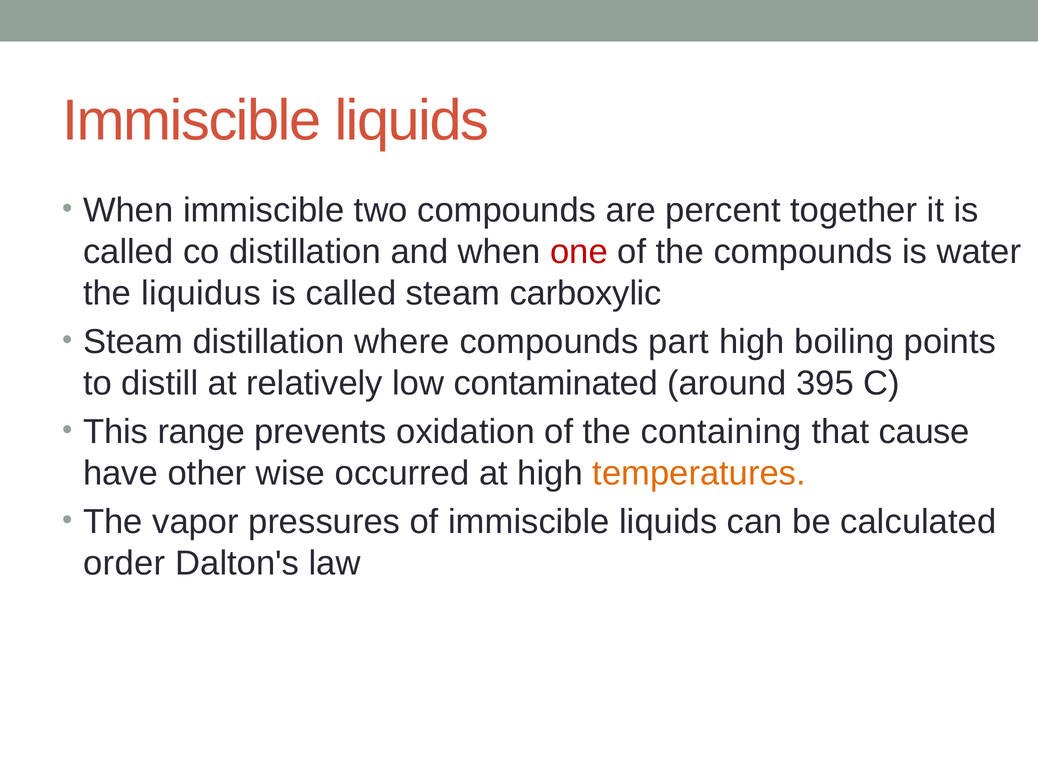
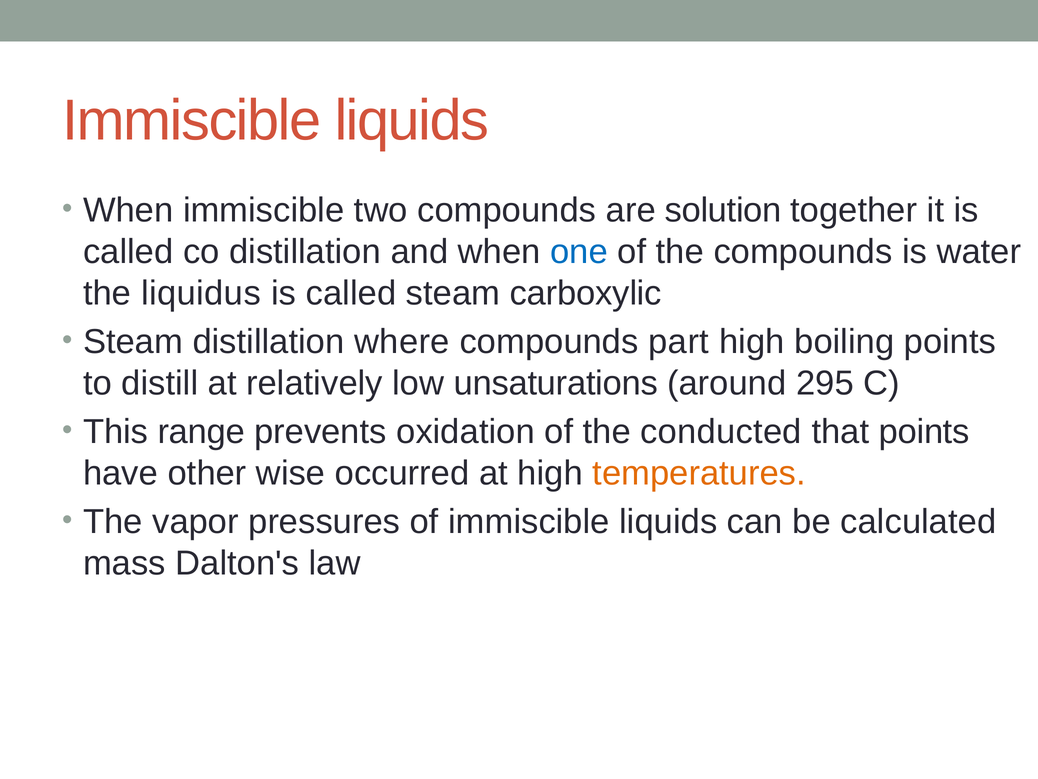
percent: percent -> solution (723, 210)
one colour: red -> blue (579, 252)
contaminated: contaminated -> unsaturations (556, 383)
395: 395 -> 295 (825, 383)
containing: containing -> conducted (721, 431)
that cause: cause -> points (924, 431)
order: order -> mass (124, 563)
